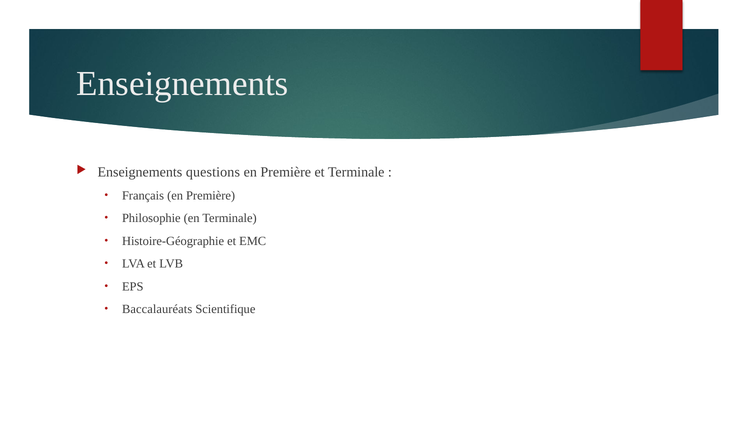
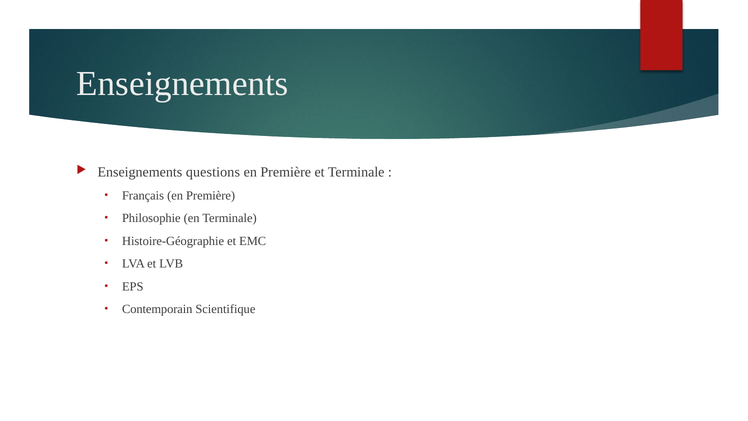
Baccalauréats: Baccalauréats -> Contemporain (157, 309)
